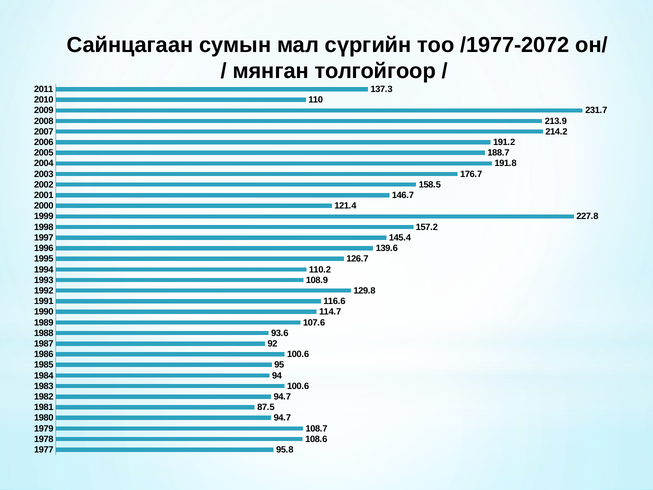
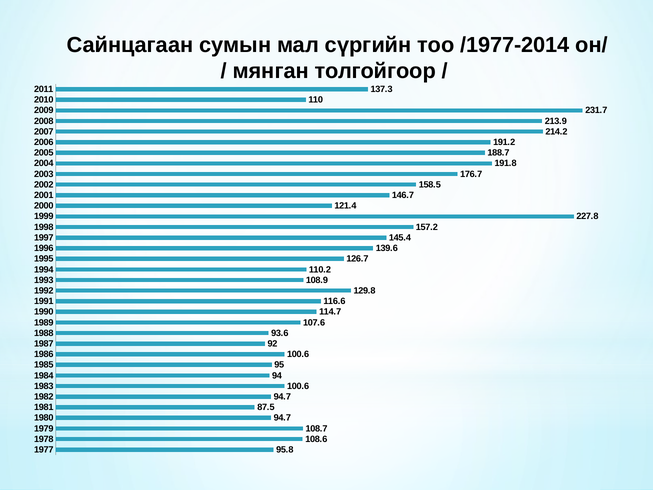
/1977-2072: /1977-2072 -> /1977-2014 (515, 45)
